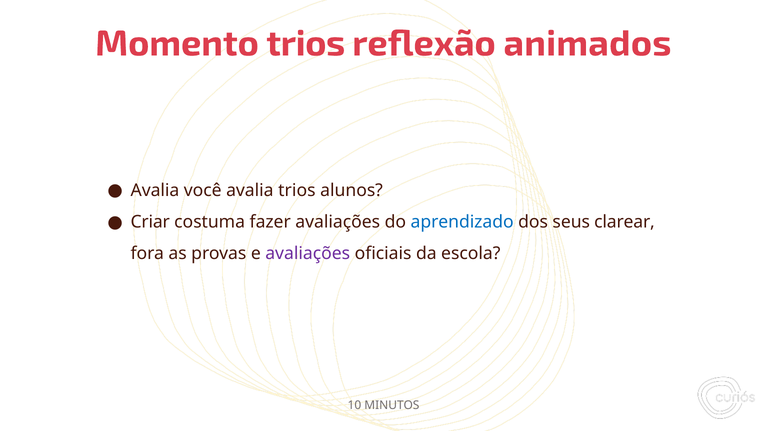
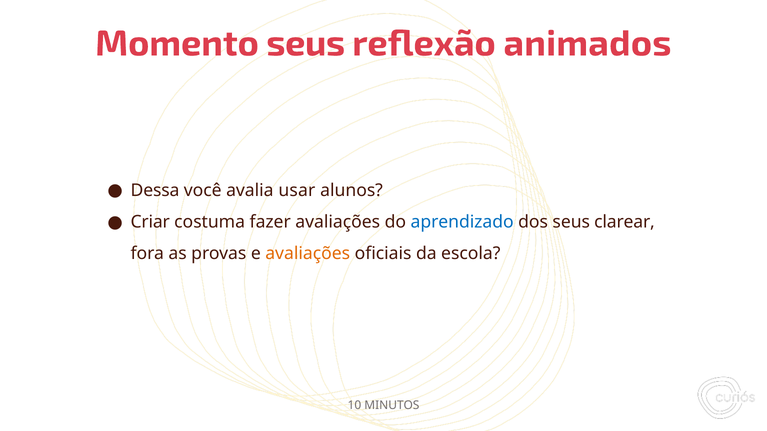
Momento trios: trios -> seus (306, 44)
Avalia: Avalia -> Dessa (155, 191)
avalia trios: trios -> usar (297, 191)
avaliações colour: purple -> orange (308, 254)
